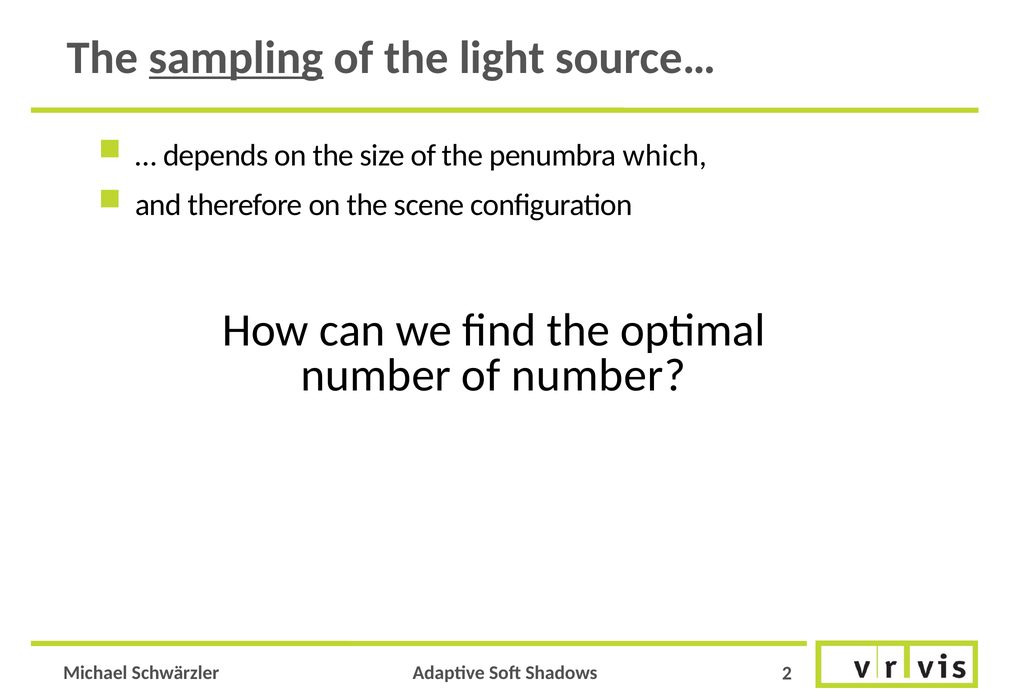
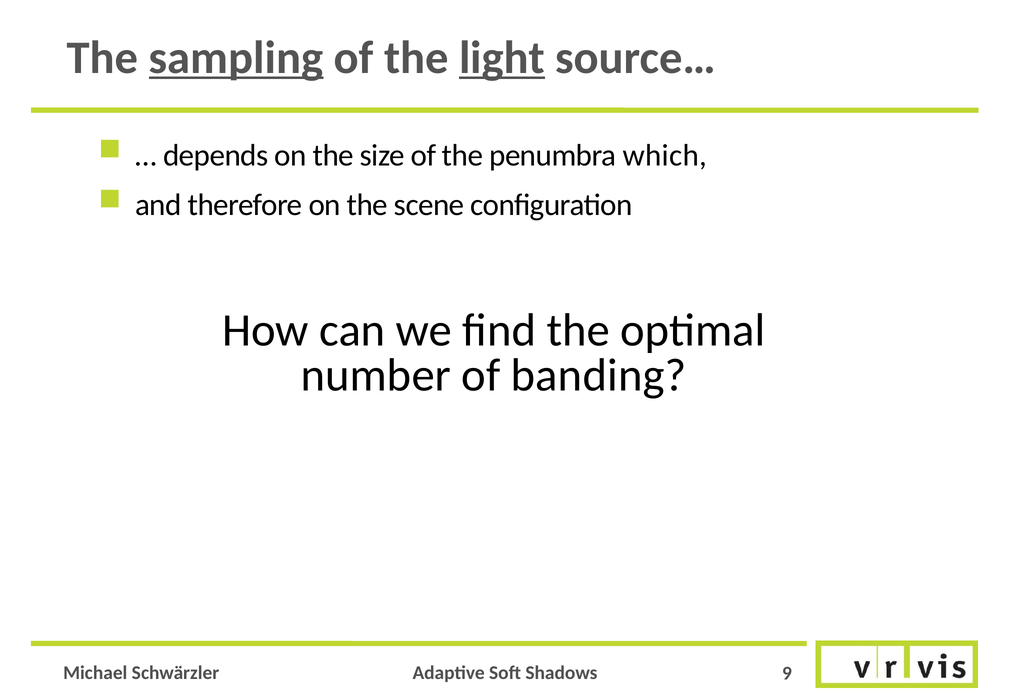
light underline: none -> present (502, 58)
of number: number -> banding (599, 375)
2: 2 -> 9 (787, 674)
